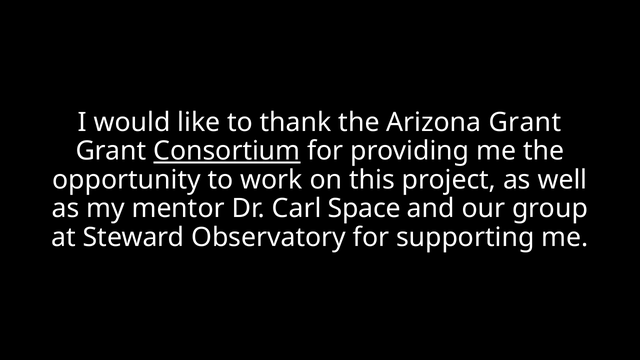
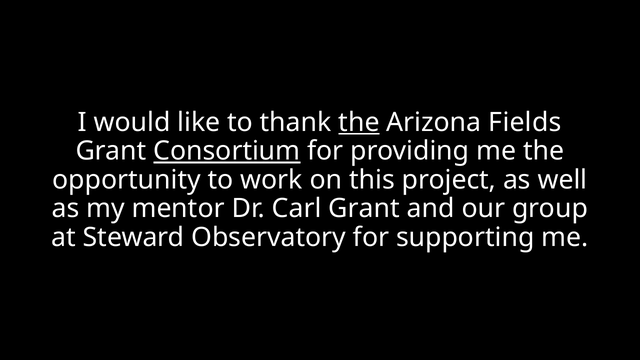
the underline: none -> present (359, 122)
Arizona Grant: Grant -> Fields (525, 122)
Carl Space: Space -> Grant (364, 209)
